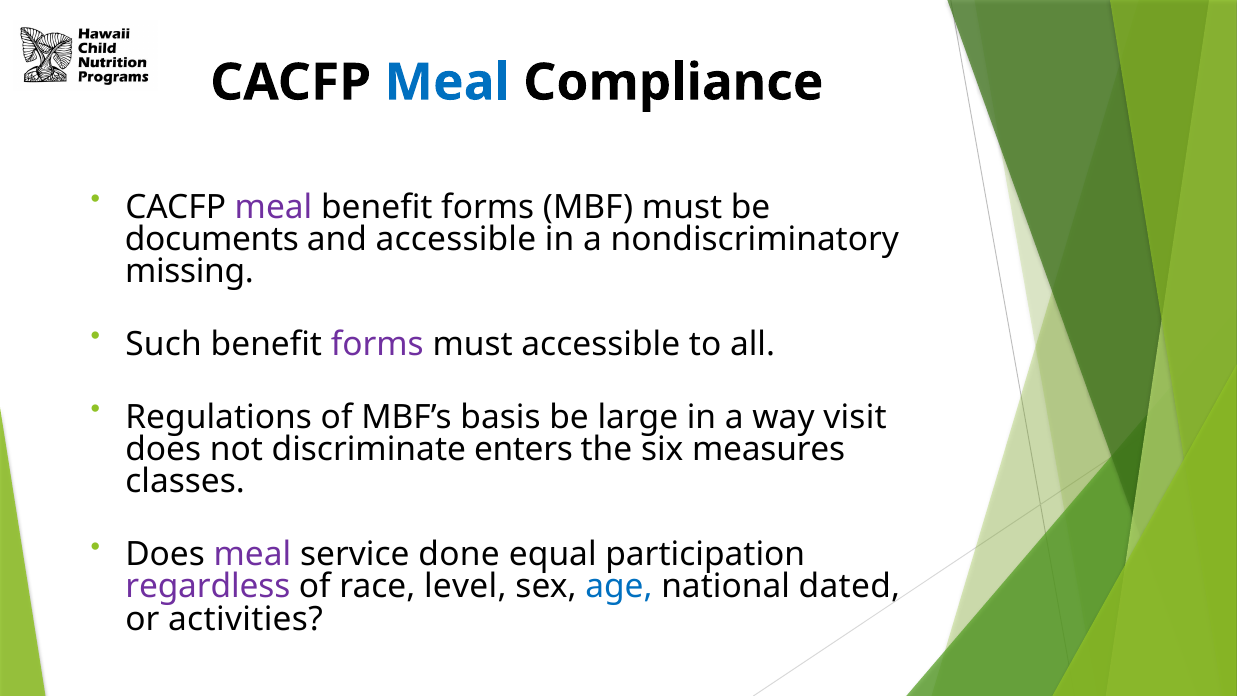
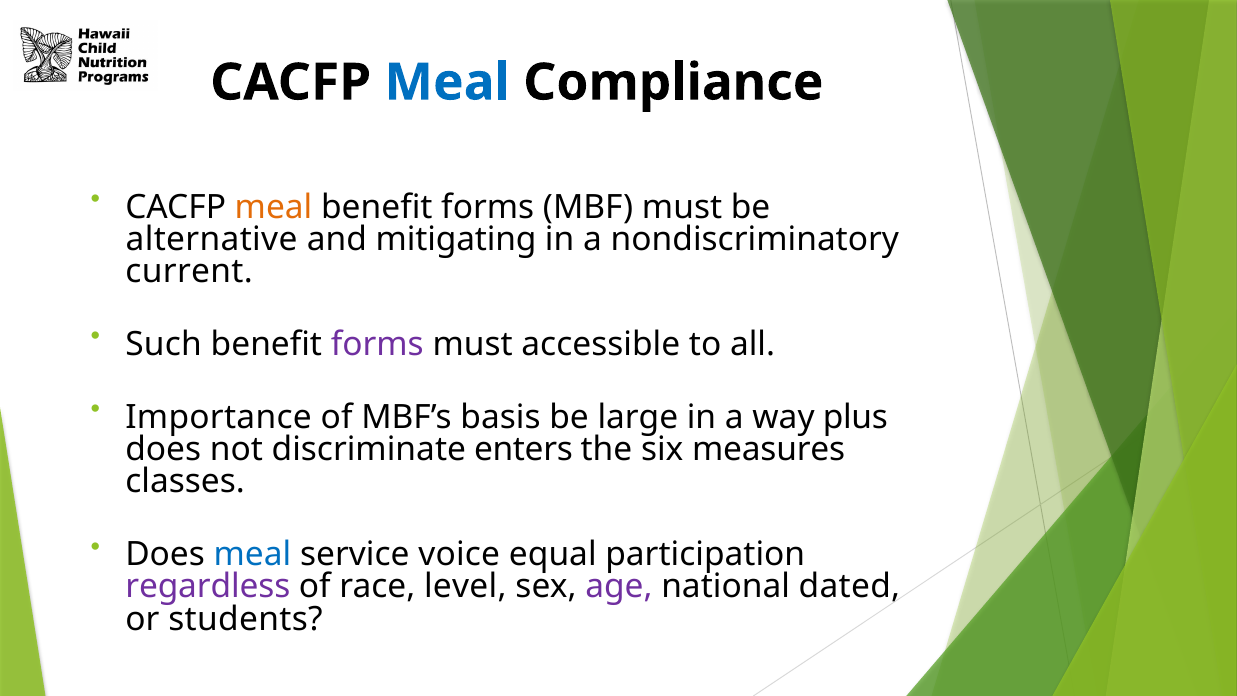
meal colour: purple -> orange (274, 207)
documents: documents -> alternative (212, 240)
and accessible: accessible -> mitigating (456, 240)
missing: missing -> current (189, 272)
Regulations: Regulations -> Importance (219, 417)
visit: visit -> plus (855, 417)
meal colour: purple -> blue (252, 555)
done: done -> voice (459, 555)
age colour: blue -> purple (619, 587)
activities: activities -> students (245, 619)
